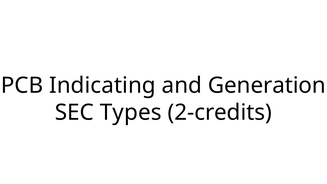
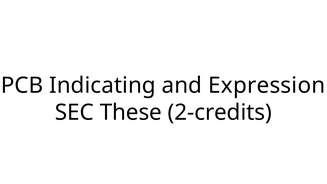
Generation: Generation -> Expression (267, 85)
Types: Types -> These (131, 112)
